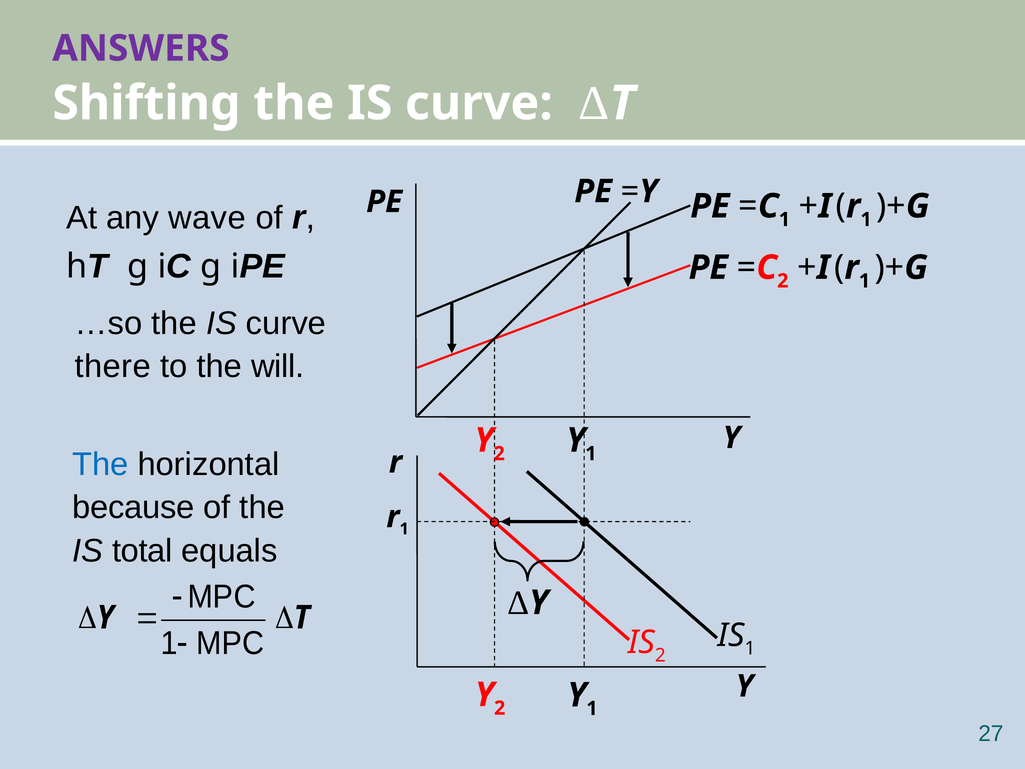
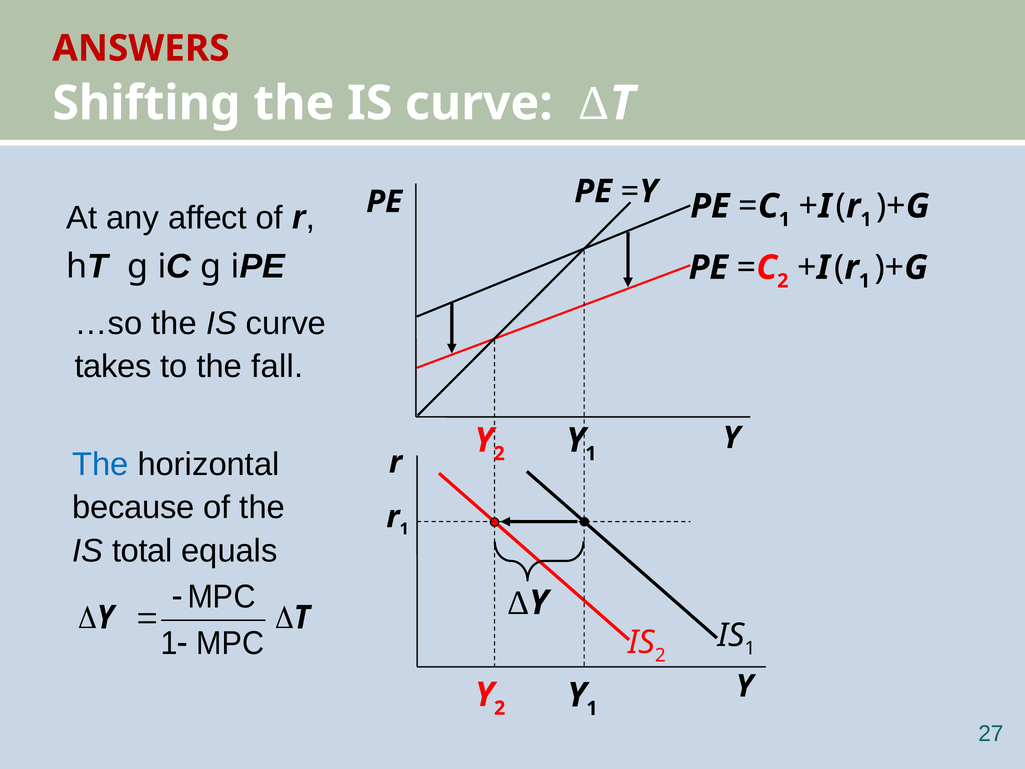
ANSWERS colour: purple -> red (141, 48)
wave: wave -> affect (207, 218)
there: there -> takes (113, 366)
will: will -> fall (277, 366)
